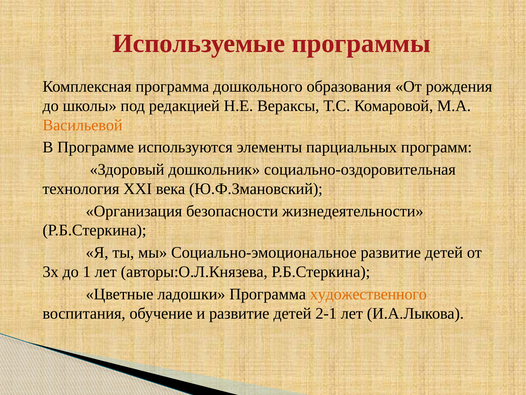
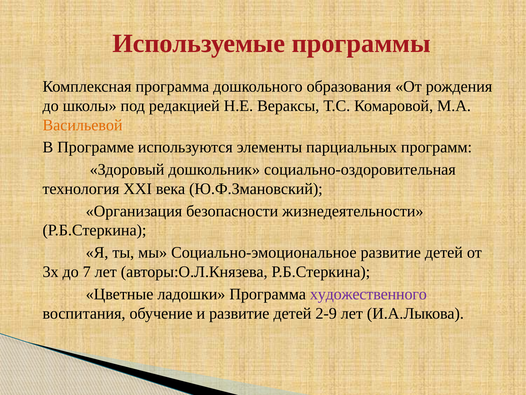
1: 1 -> 7 (87, 272)
художественного colour: orange -> purple (368, 294)
2-1: 2-1 -> 2-9 (326, 313)
